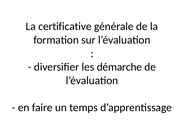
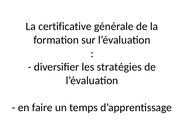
démarche: démarche -> stratégies (119, 67)
